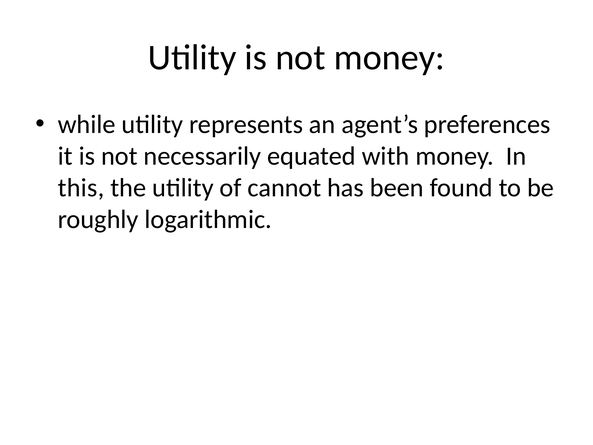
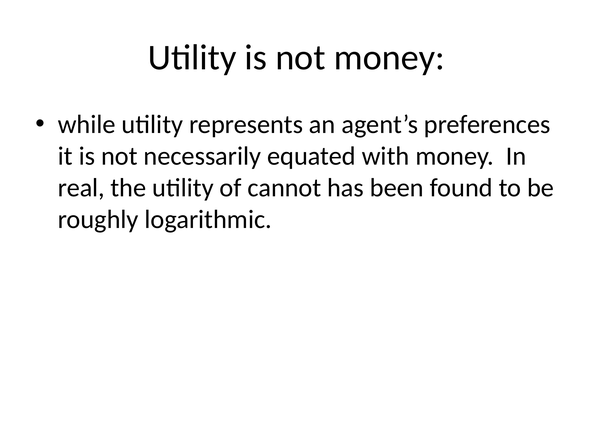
this: this -> real (81, 188)
